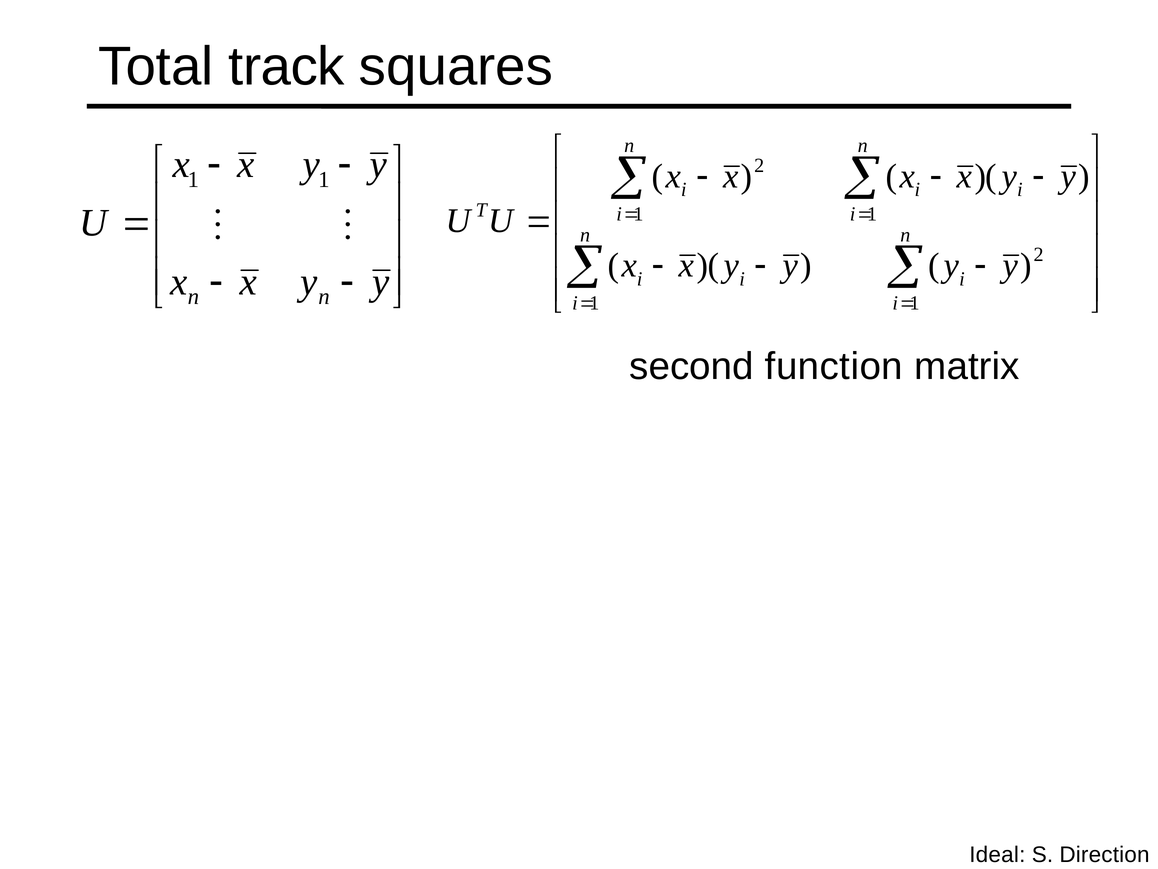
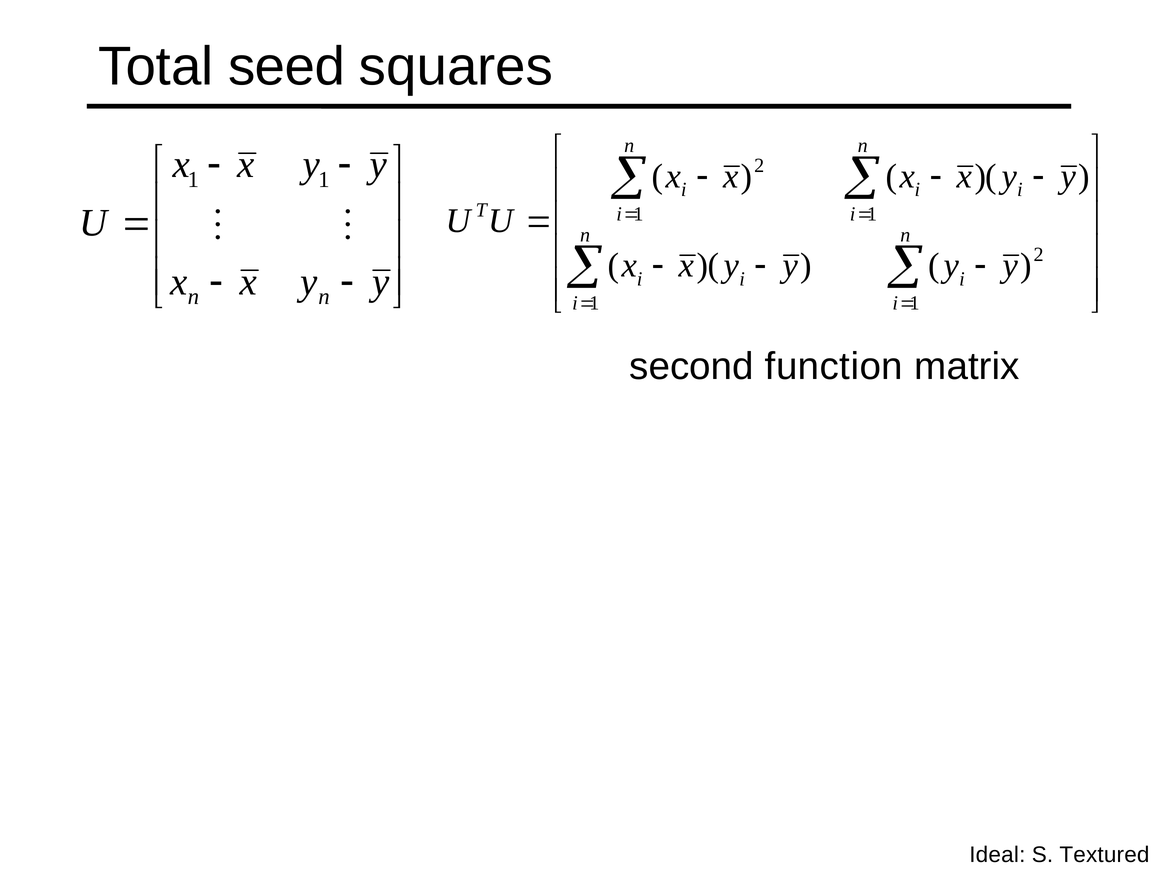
track: track -> seed (287, 67)
Direction: Direction -> Textured (1104, 854)
